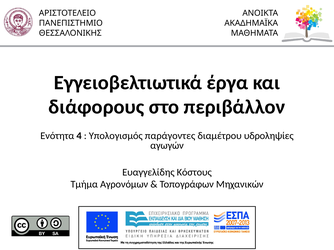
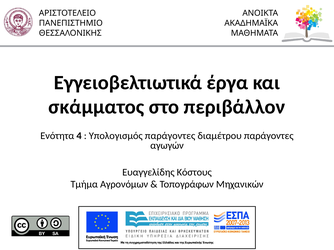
διάφορους: διάφορους -> σκάμματος (96, 107)
διαμέτρου υδροληψίες: υδροληψίες -> παράγοντες (269, 136)
